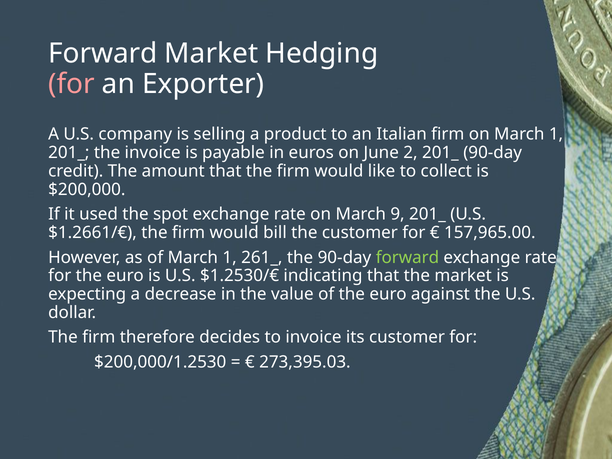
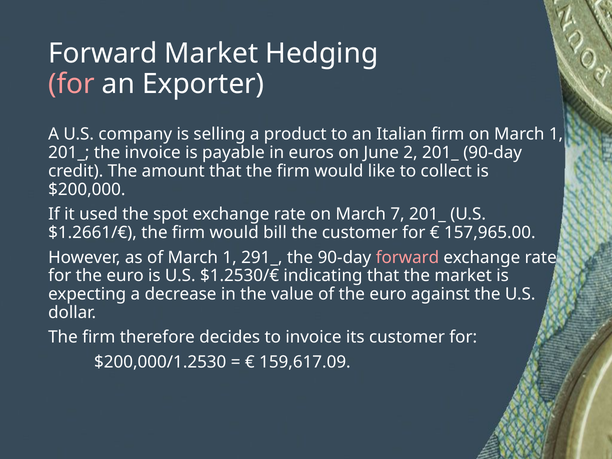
9: 9 -> 7 (398, 214)
261_: 261_ -> 291_ (262, 257)
forward colour: light green -> pink (407, 257)
273,395.03: 273,395.03 -> 159,617.09 (305, 362)
